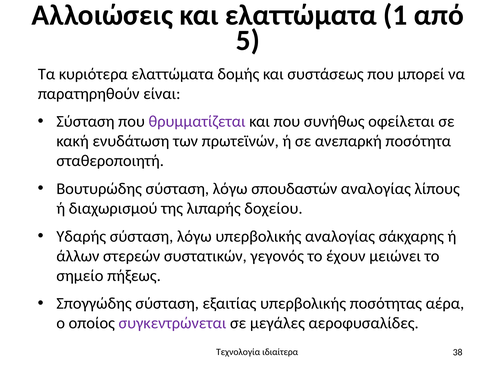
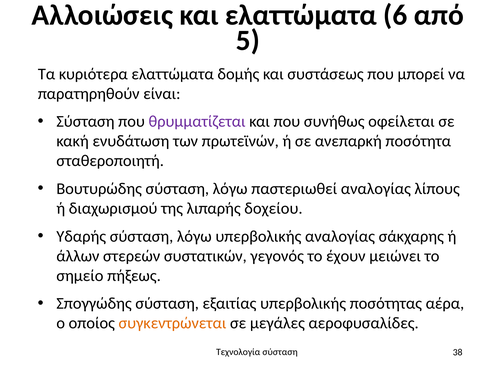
1: 1 -> 6 (395, 15)
σπουδαστών: σπουδαστών -> παστεριωθεί (294, 189)
συγκεντρώνεται colour: purple -> orange (172, 323)
Τεχνολογία ιδιαίτερα: ιδιαίτερα -> σύσταση (280, 352)
